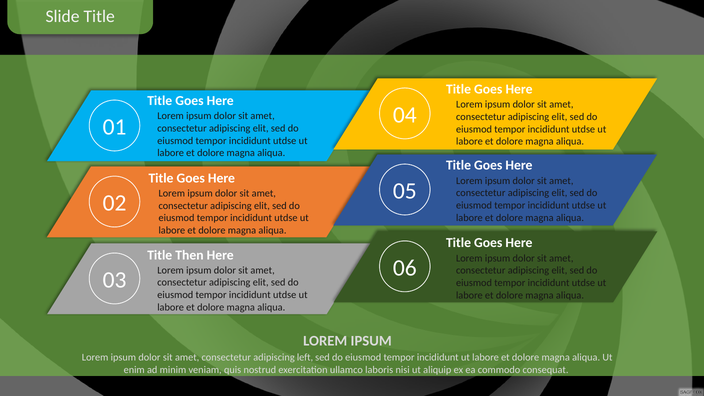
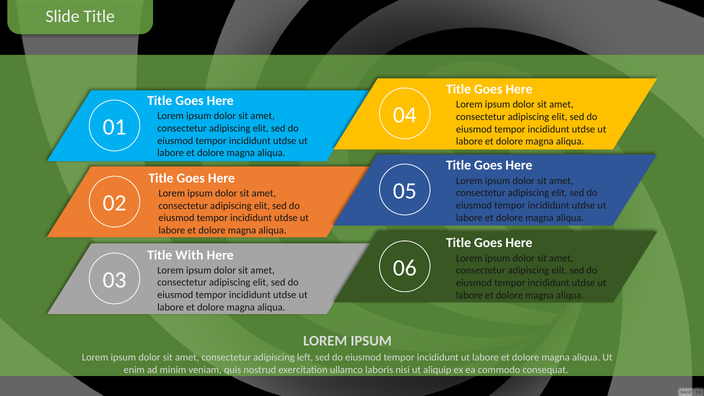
Then: Then -> With (189, 255)
